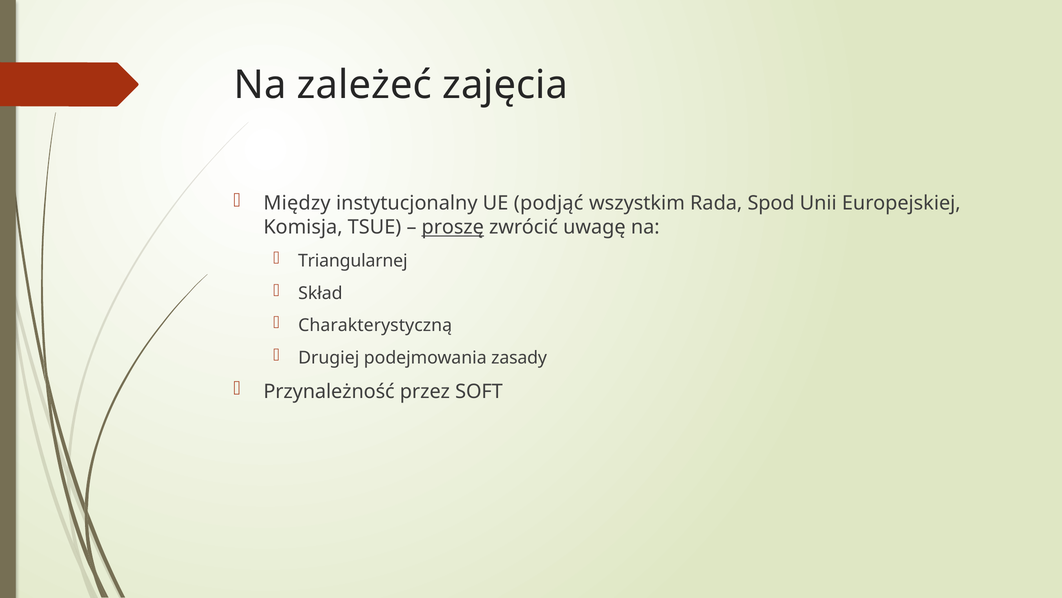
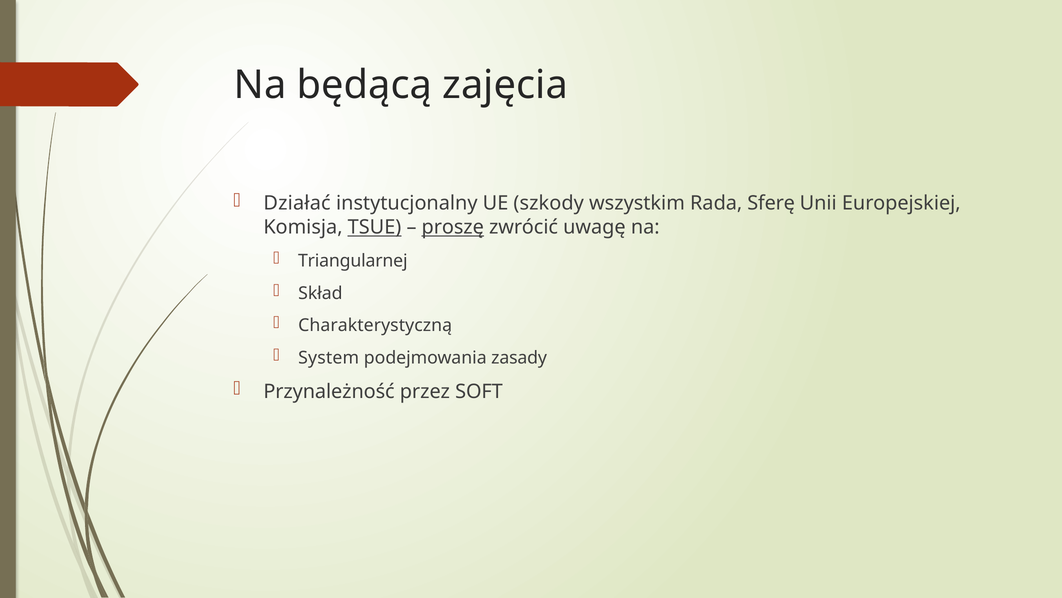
zależeć: zależeć -> będącą (364, 85)
Między: Między -> Działać (297, 203)
podjąć: podjąć -> szkody (549, 203)
Spod: Spod -> Sferę (771, 203)
TSUE underline: none -> present (375, 227)
Drugiej: Drugiej -> System (329, 357)
